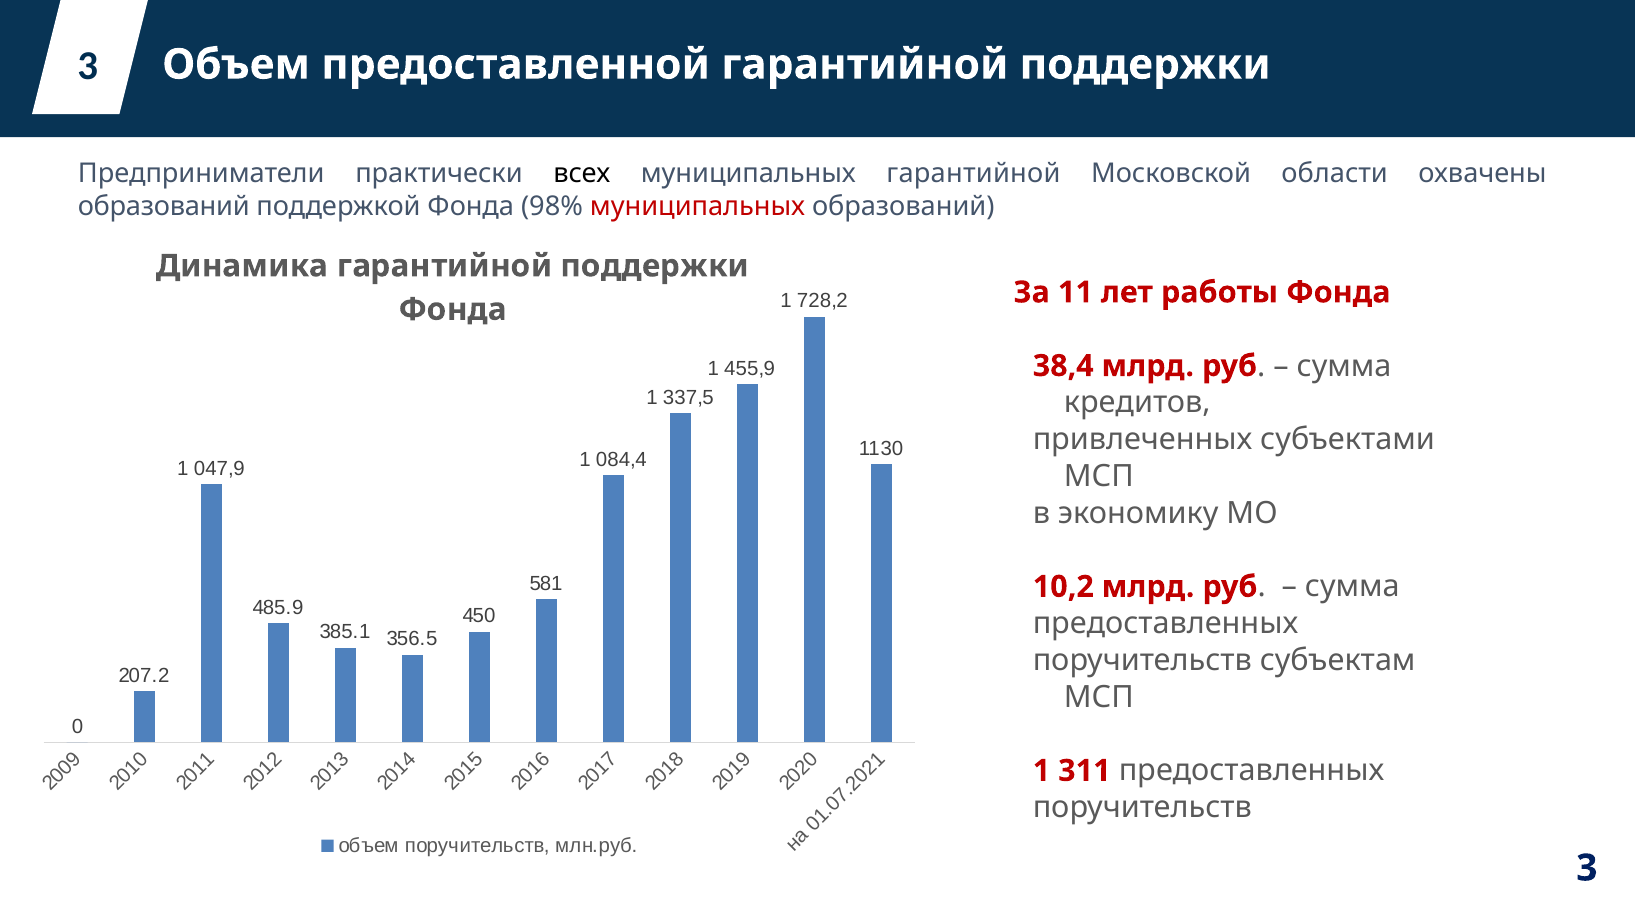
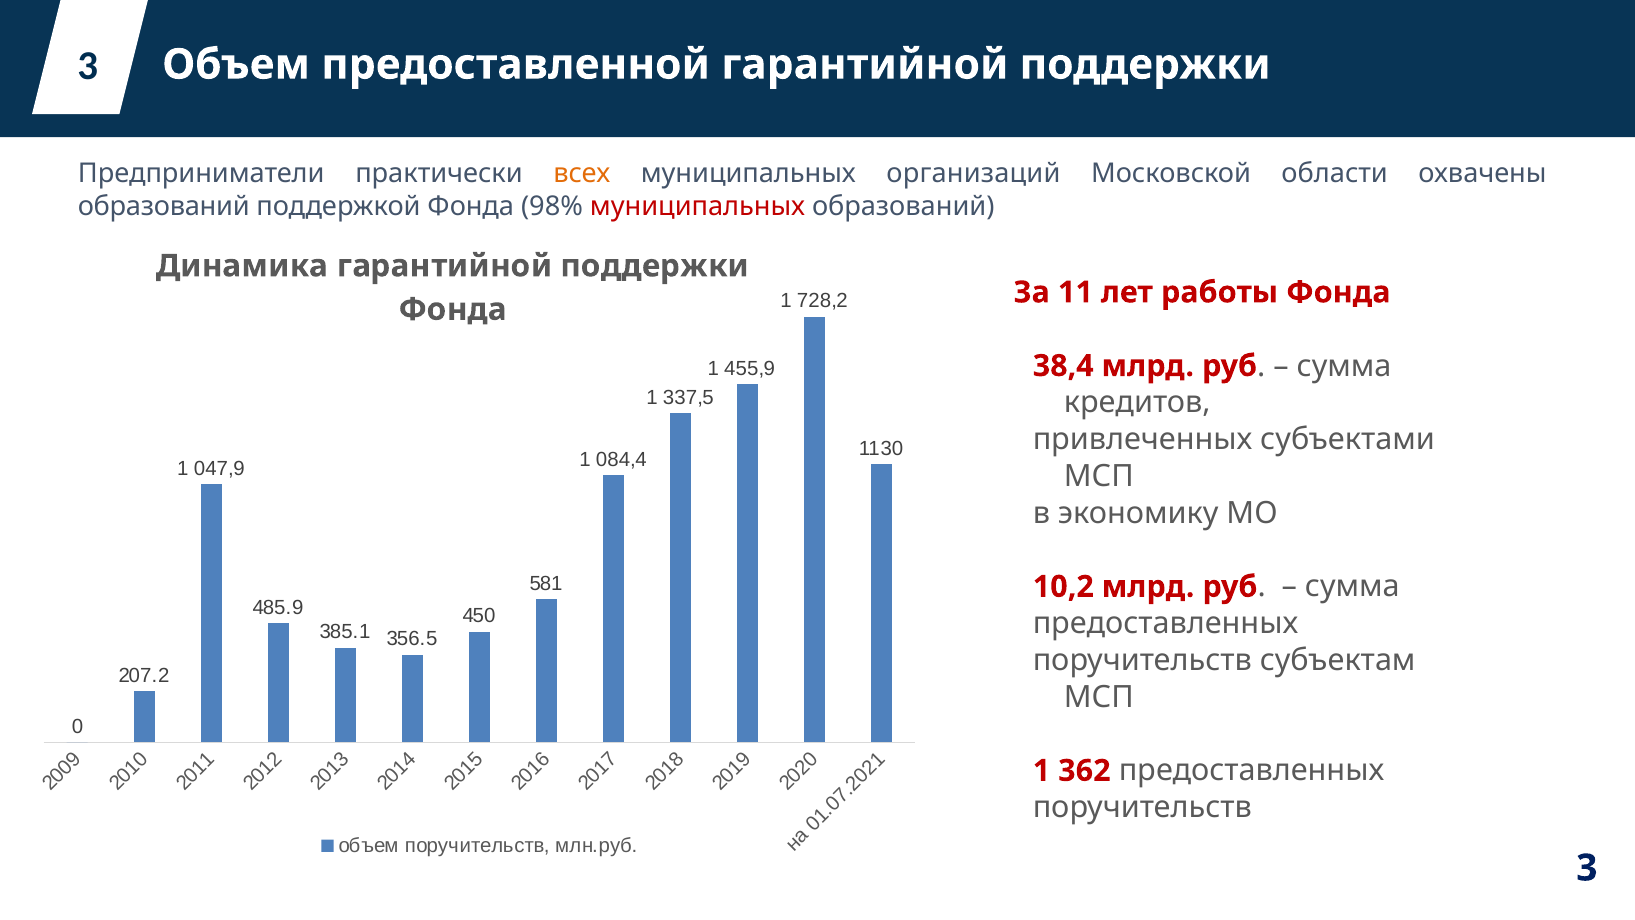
всех colour: black -> orange (582, 174)
муниципальных гарантийной: гарантийной -> организаций (973, 174)
311: 311 -> 362 (1084, 770)
